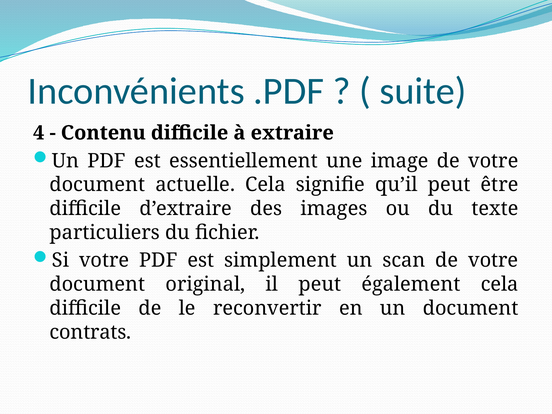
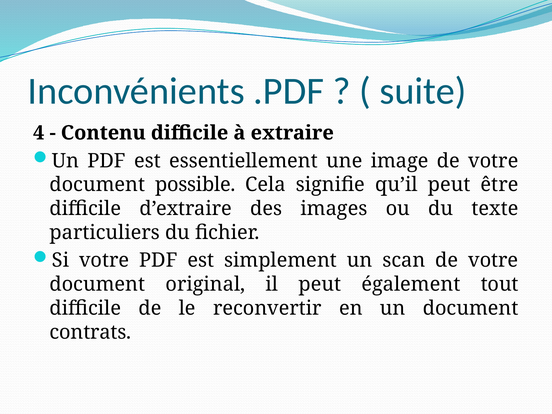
actuelle: actuelle -> possible (195, 185)
également cela: cela -> tout (500, 284)
